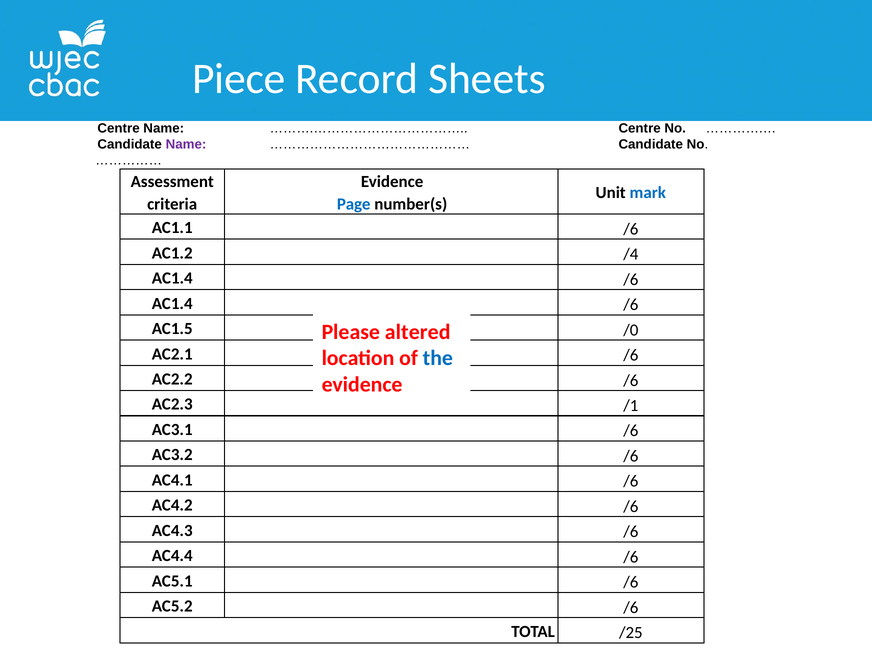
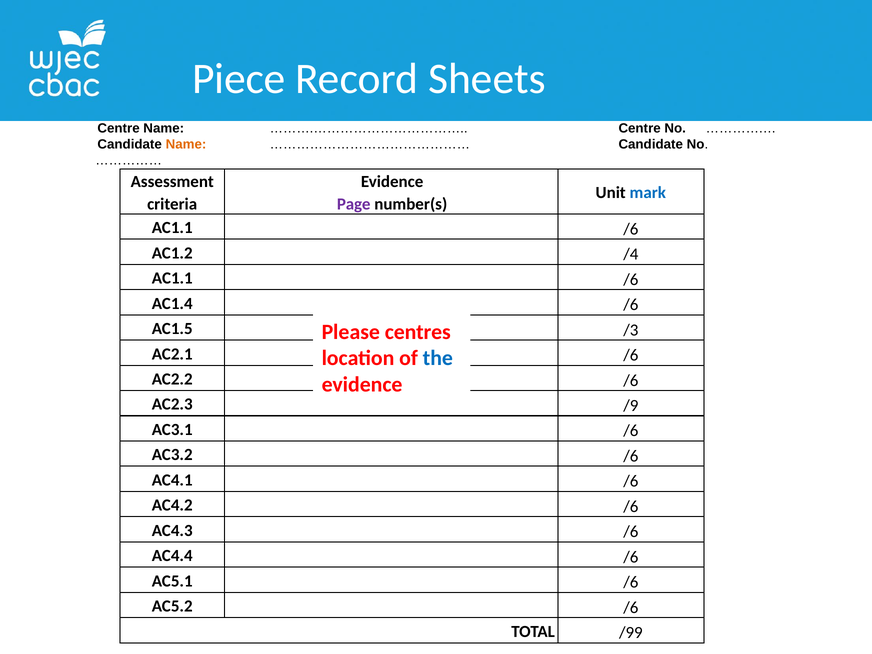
Name colour: purple -> orange (186, 144)
Page colour: blue -> purple (354, 204)
AC1.4: AC1.4 -> AC1.1 (172, 278)
/0: /0 -> /3 (631, 330)
altered: altered -> centres (418, 332)
/1: /1 -> /9 (631, 406)
/25: /25 -> /99 (631, 633)
